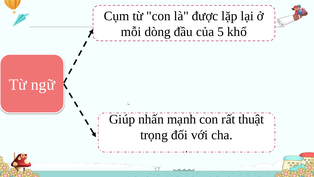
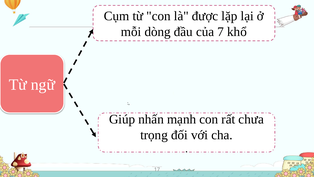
5: 5 -> 7 (221, 32)
thuật: thuật -> chưa (251, 119)
